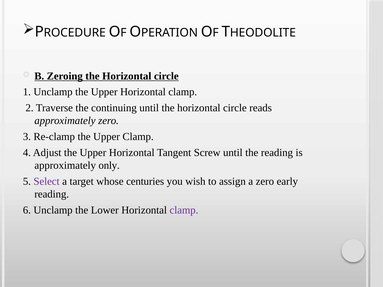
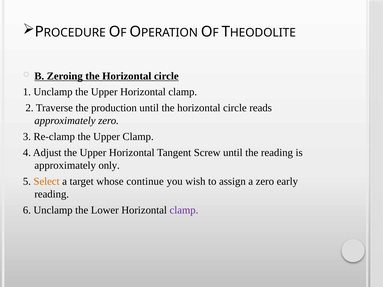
continuing: continuing -> production (114, 108)
Select colour: purple -> orange (47, 182)
centuries: centuries -> continue (145, 182)
